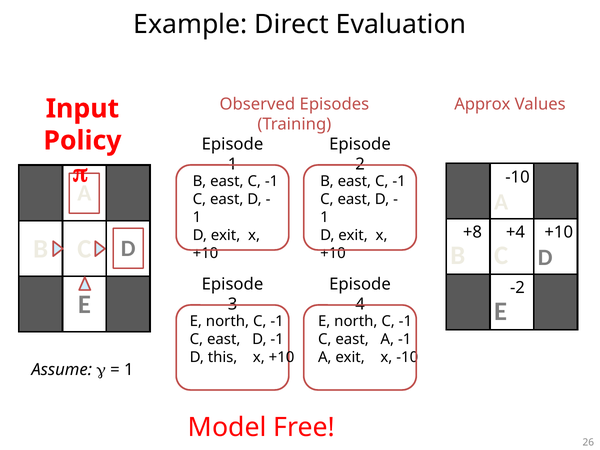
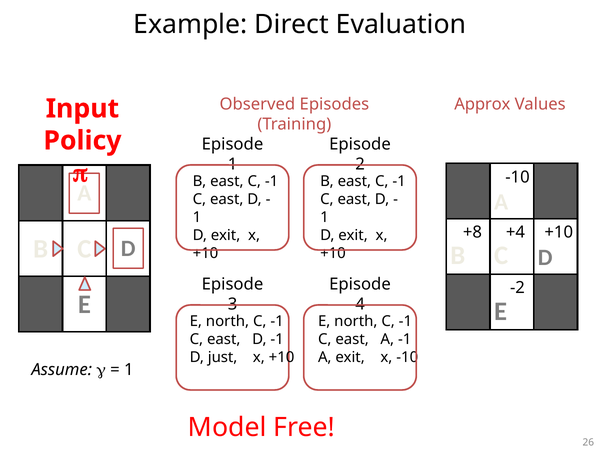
this: this -> just (223, 357)
